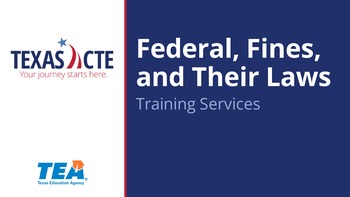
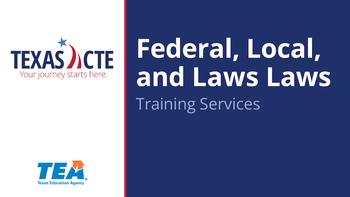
Fines: Fines -> Local (284, 49)
and Their: Their -> Laws (225, 77)
